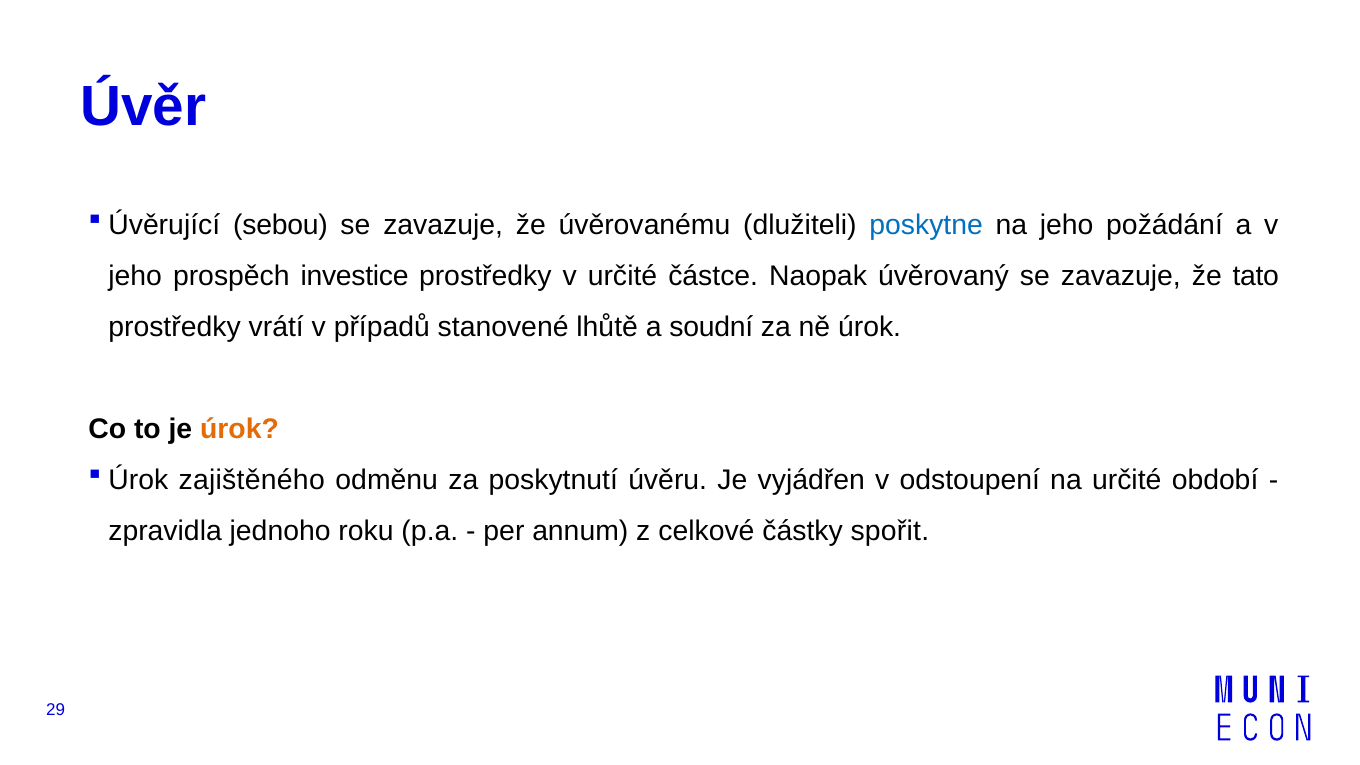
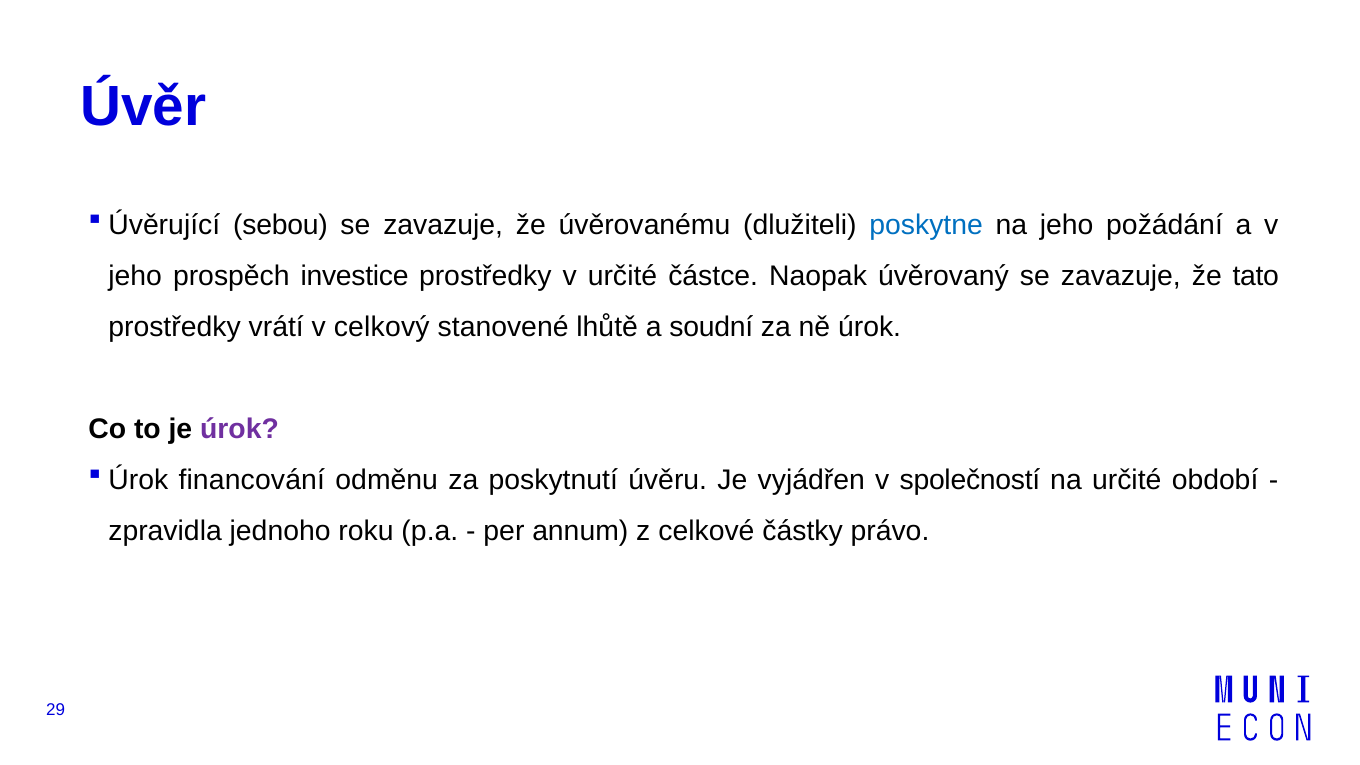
případů: případů -> celkový (382, 327)
úrok colour: orange -> purple (239, 429)
zajištěného: zajištěného -> financování (252, 480)
odstoupení: odstoupení -> společností (970, 480)
spořit: spořit -> právo (890, 531)
